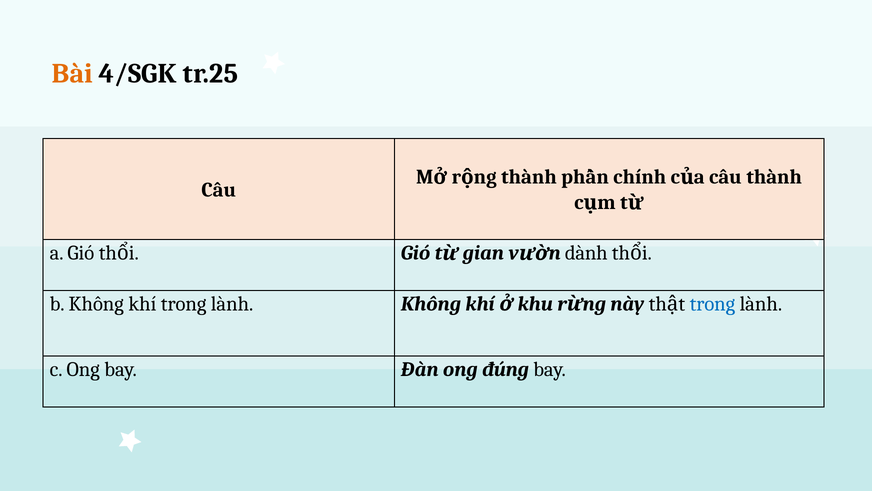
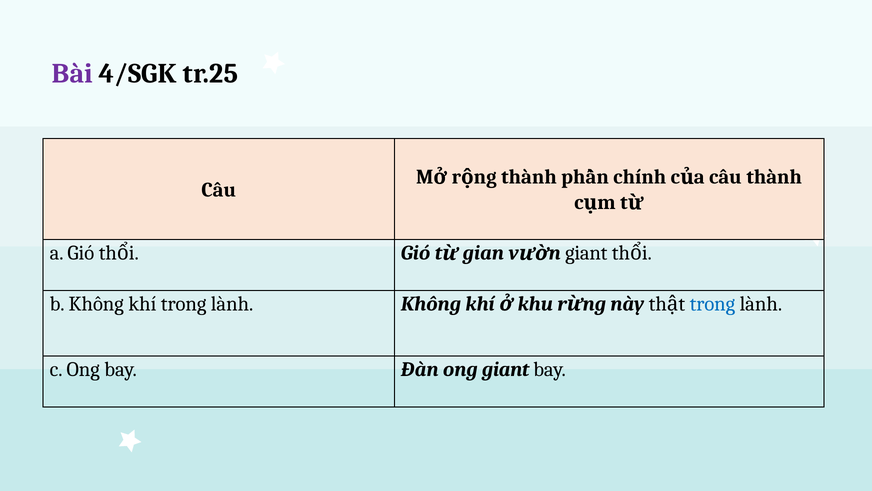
Bài colour: orange -> purple (72, 74)
dành: dành -> giant (586, 253)
ong đúng: đúng -> giant (506, 369)
